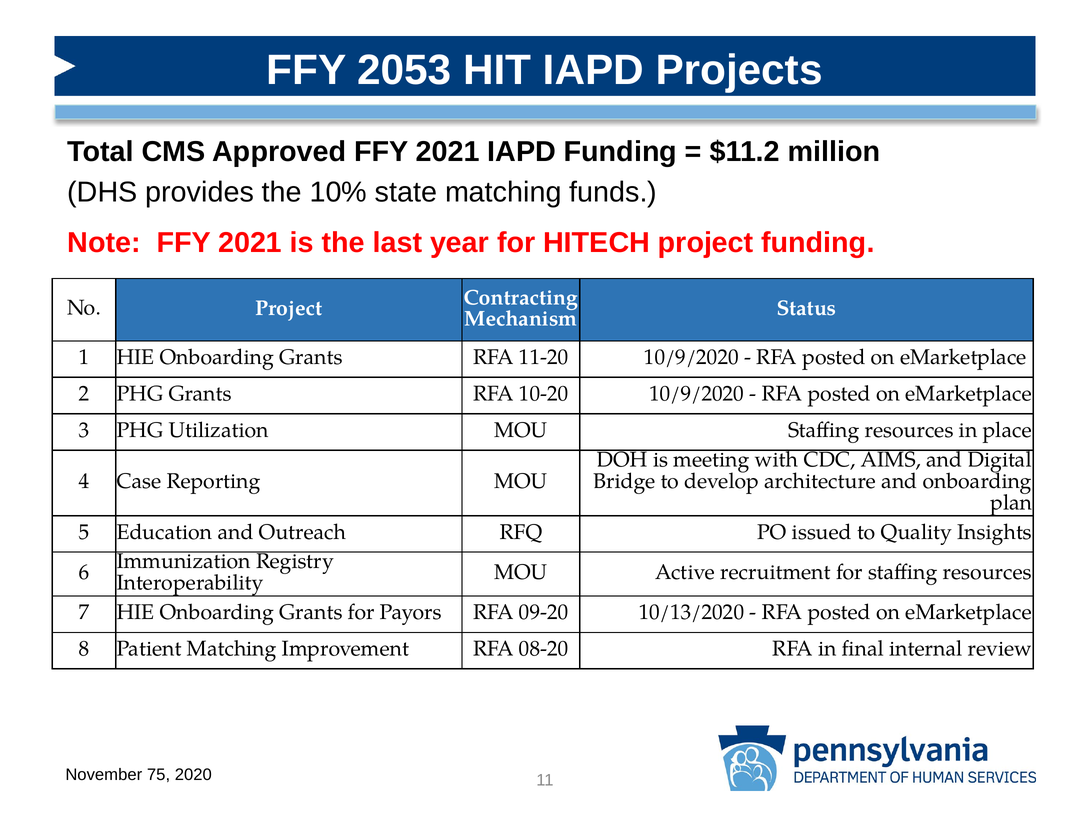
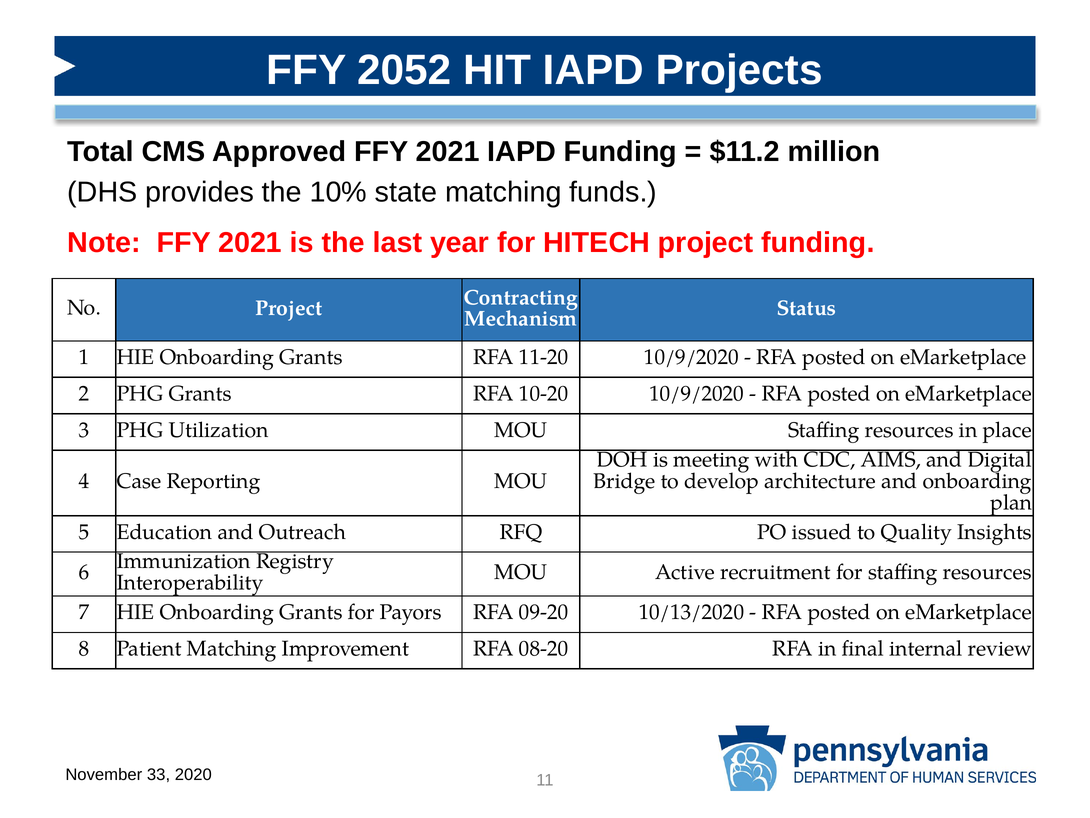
2053: 2053 -> 2052 (404, 70)
75: 75 -> 33 (159, 774)
